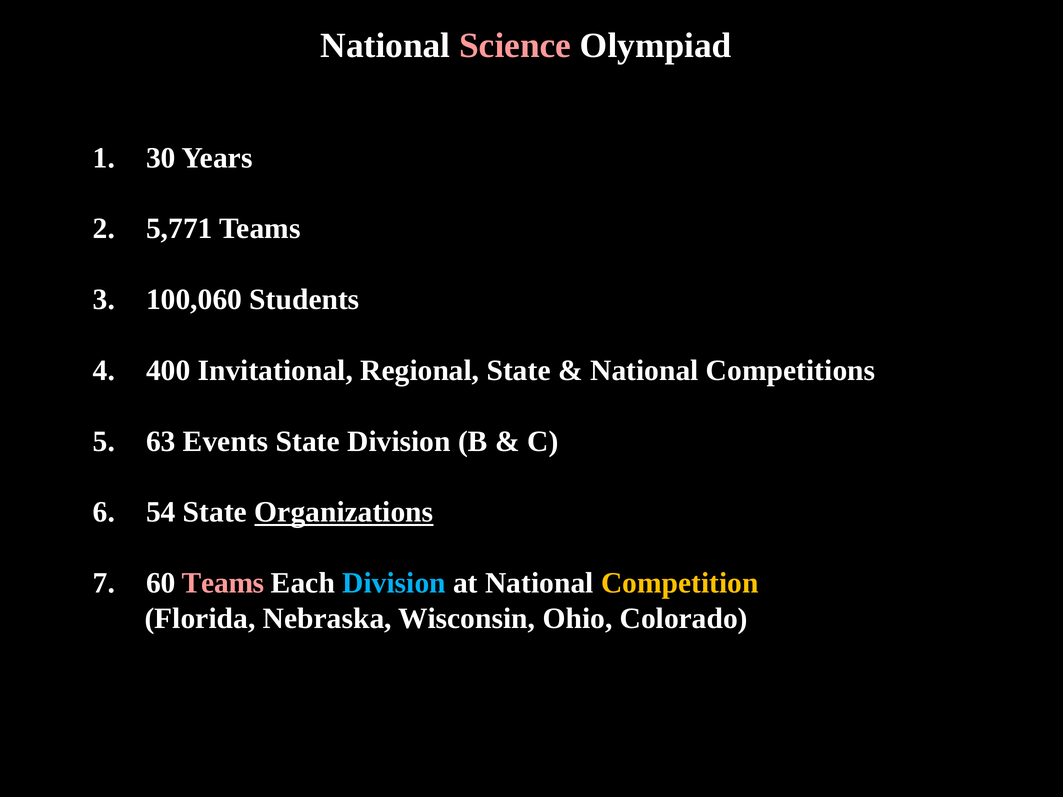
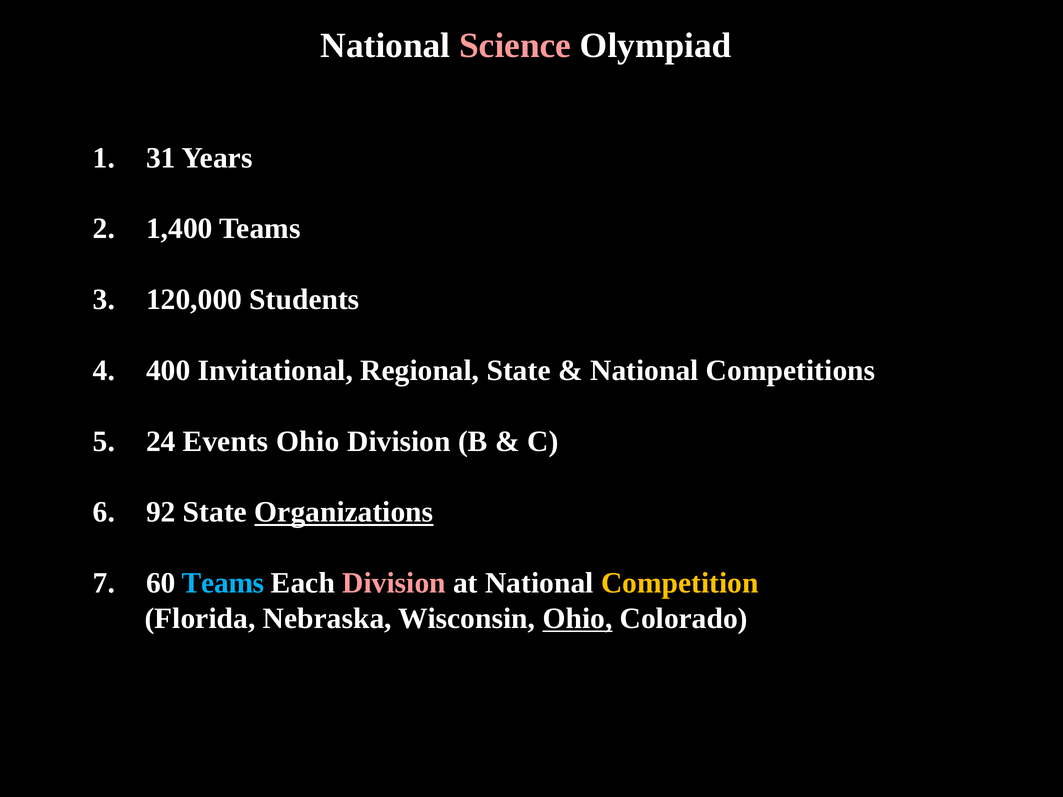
30: 30 -> 31 (161, 158)
5,771: 5,771 -> 1,400 (179, 229)
100,060: 100,060 -> 120,000 (194, 300)
63: 63 -> 24 (161, 441)
Events State: State -> Ohio (308, 441)
54: 54 -> 92 (161, 512)
Teams colour: pink -> light blue (223, 583)
Division colour: light blue -> pink (394, 583)
Ohio underline: none -> present (578, 619)
